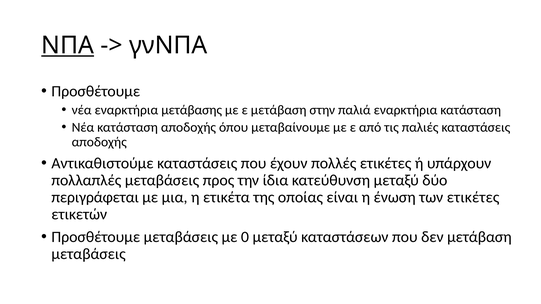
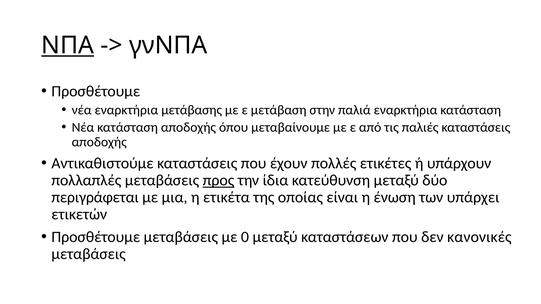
προς underline: none -> present (218, 181)
των ετικέτες: ετικέτες -> υπάρχει (473, 198)
δεν μετάβαση: μετάβαση -> κανονικές (479, 237)
